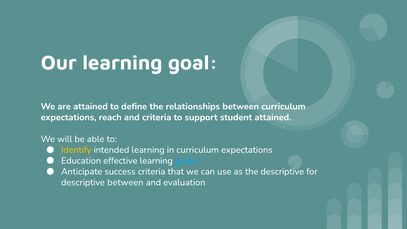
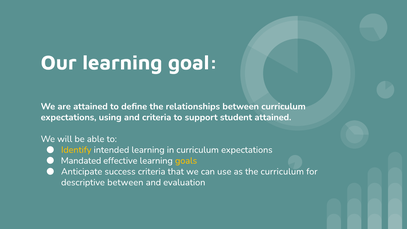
reach: reach -> using (110, 117)
Education: Education -> Mandated (81, 161)
goals colour: light blue -> yellow (186, 161)
the descriptive: descriptive -> curriculum (282, 171)
